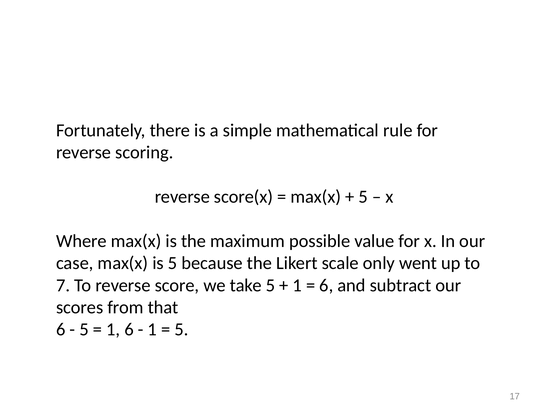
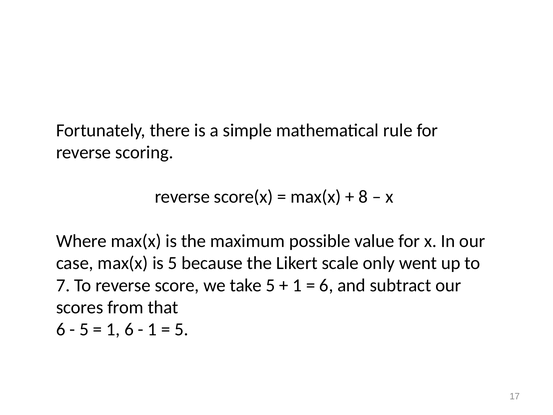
5: 5 -> 8 (363, 197)
